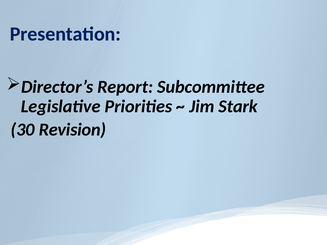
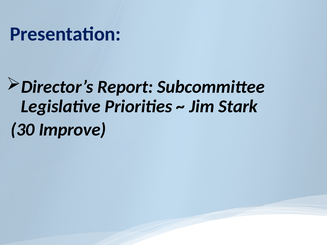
Revision: Revision -> Improve (72, 130)
